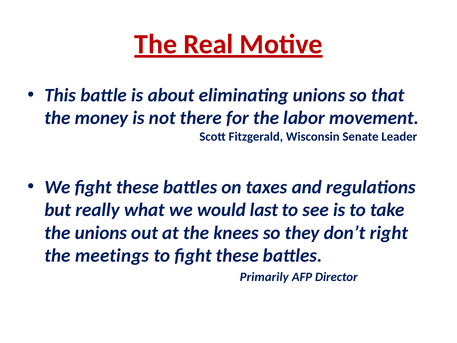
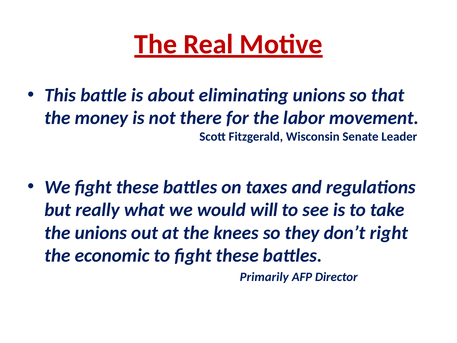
last: last -> will (264, 210)
meetings: meetings -> economic (112, 255)
